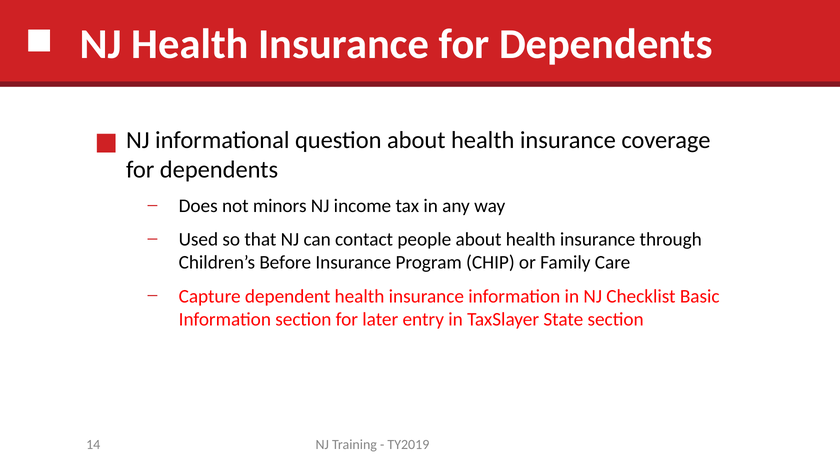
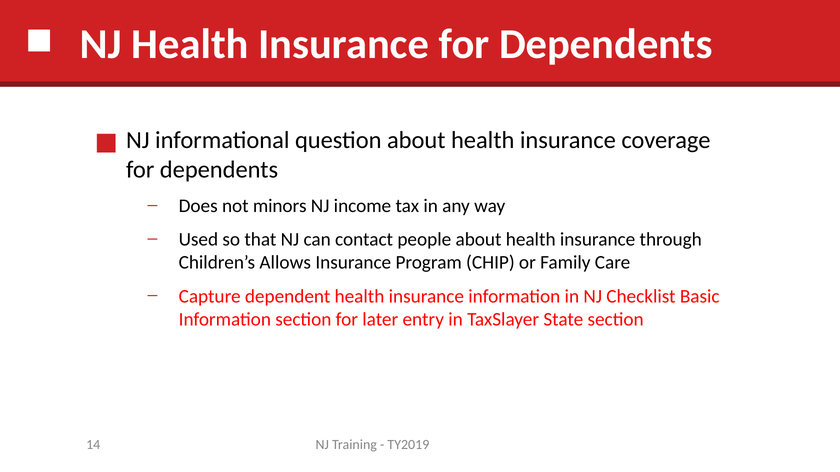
Before: Before -> Allows (285, 263)
